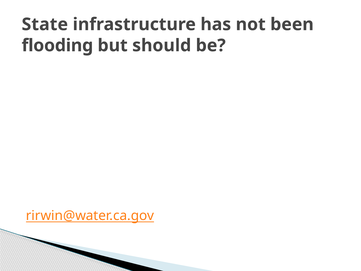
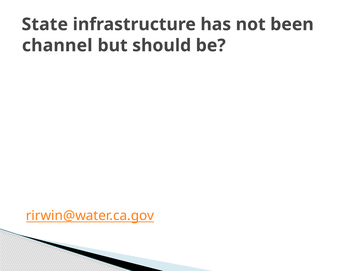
flooding: flooding -> channel (57, 45)
